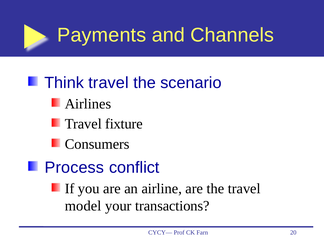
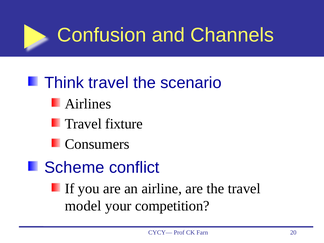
Payments: Payments -> Confusion (102, 35)
Process: Process -> Scheme (74, 167)
transactions: transactions -> competition (172, 206)
